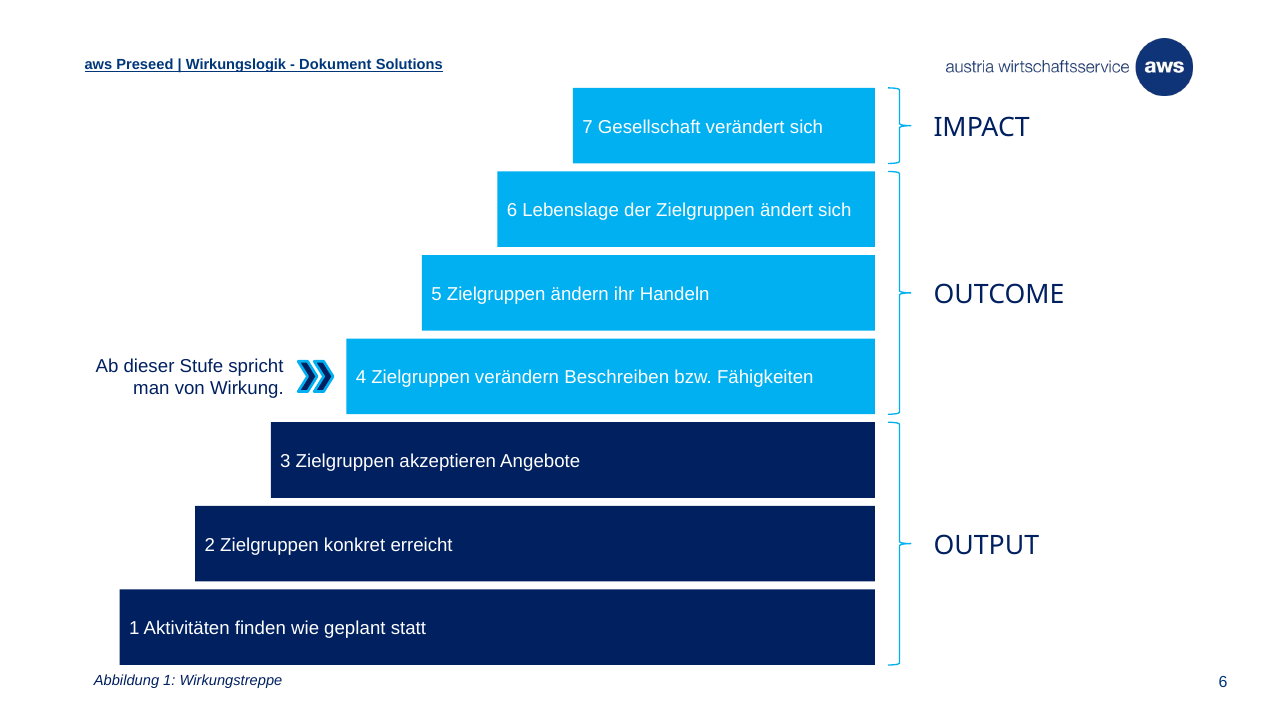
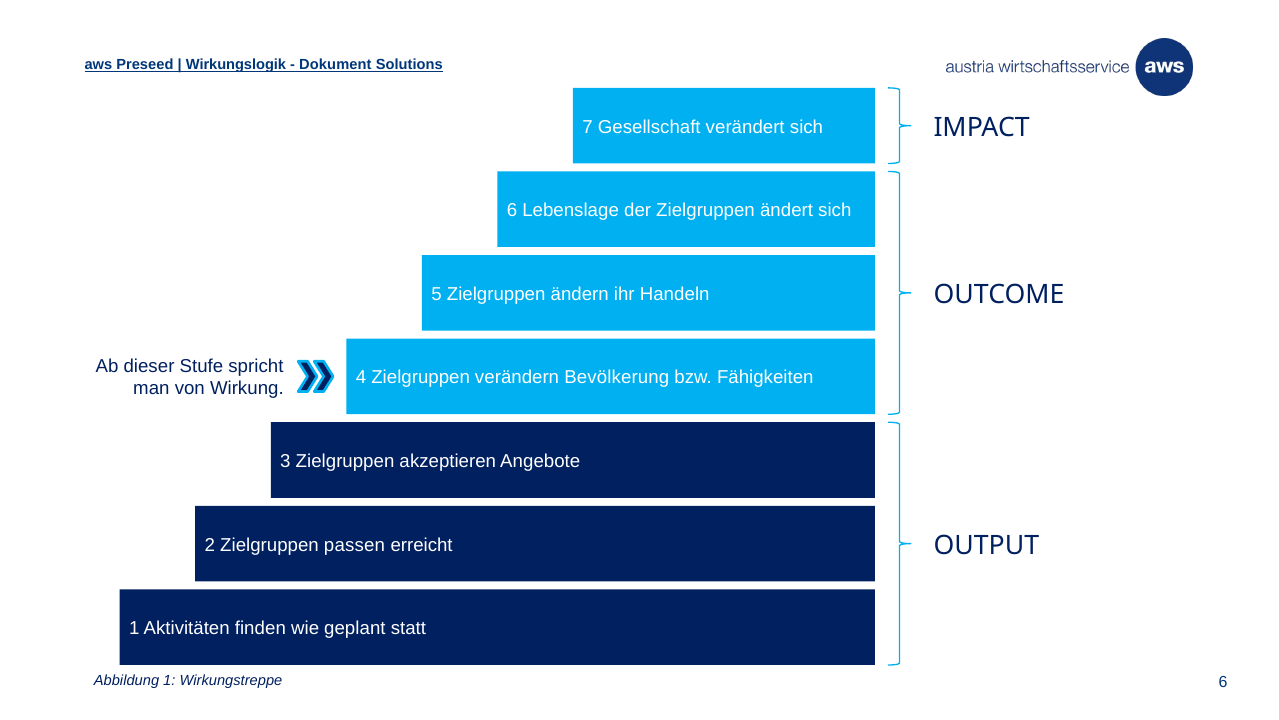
Beschreiben: Beschreiben -> Bevölkerung (617, 377)
konkret: konkret -> passen (355, 544)
